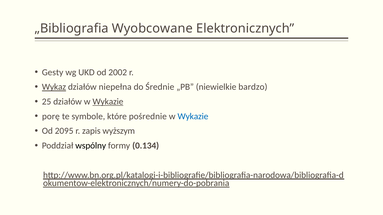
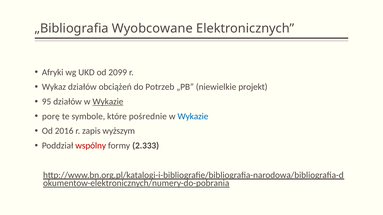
Gesty: Gesty -> Afryki (53, 72)
2002: 2002 -> 2099 (118, 72)
Wykaz underline: present -> none (54, 87)
niepełna: niepełna -> obciążeń (115, 87)
Średnie: Średnie -> Potrzeb (160, 87)
bardzo: bardzo -> projekt (253, 87)
25: 25 -> 95 (47, 102)
2095: 2095 -> 2016 (64, 131)
wspólny colour: black -> red (91, 146)
0.134: 0.134 -> 2.333 (146, 146)
